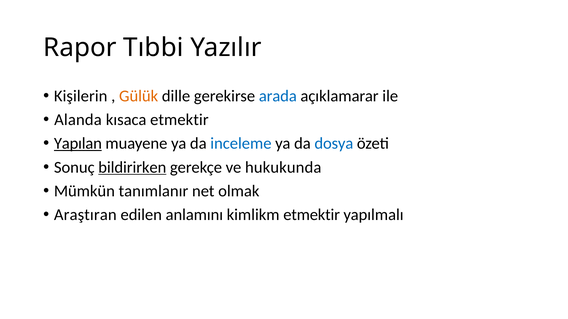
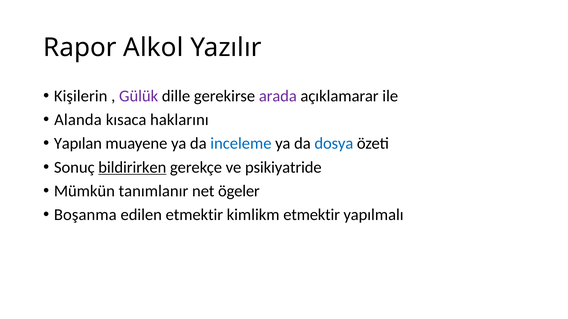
Tıbbi: Tıbbi -> Alkol (153, 48)
Gülük colour: orange -> purple (139, 96)
arada colour: blue -> purple (278, 96)
kısaca etmektir: etmektir -> haklarını (179, 120)
Yapılan underline: present -> none (78, 144)
hukukunda: hukukunda -> psikiyatride (283, 167)
olmak: olmak -> ögeler (239, 191)
Araştıran: Araştıran -> Boşanma (85, 215)
edilen anlamını: anlamını -> etmektir (194, 215)
